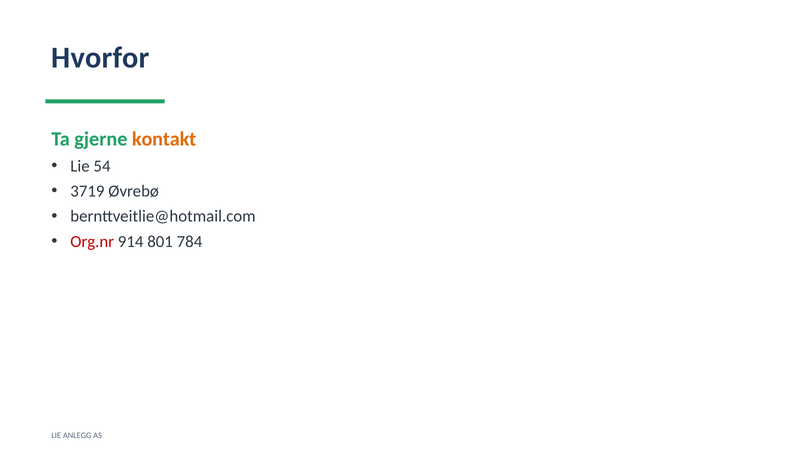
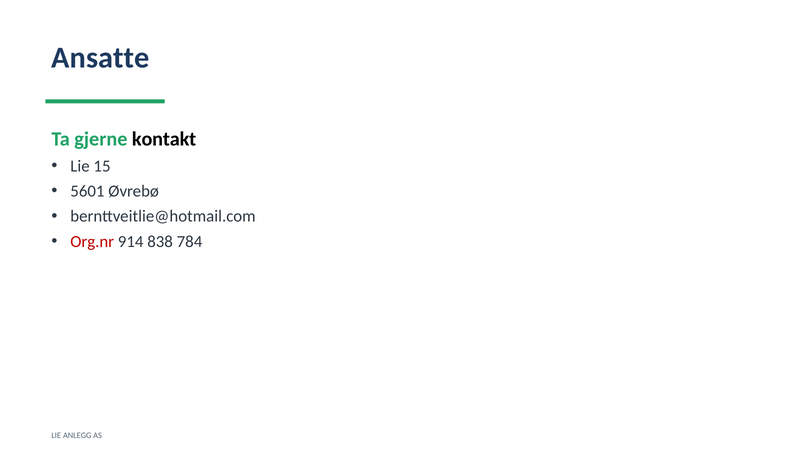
Hvorfor: Hvorfor -> Ansatte (101, 58)
kontakt colour: orange -> black (164, 139)
54: 54 -> 15 (102, 166)
3719: 3719 -> 5601 (87, 191)
801: 801 -> 838 (160, 242)
